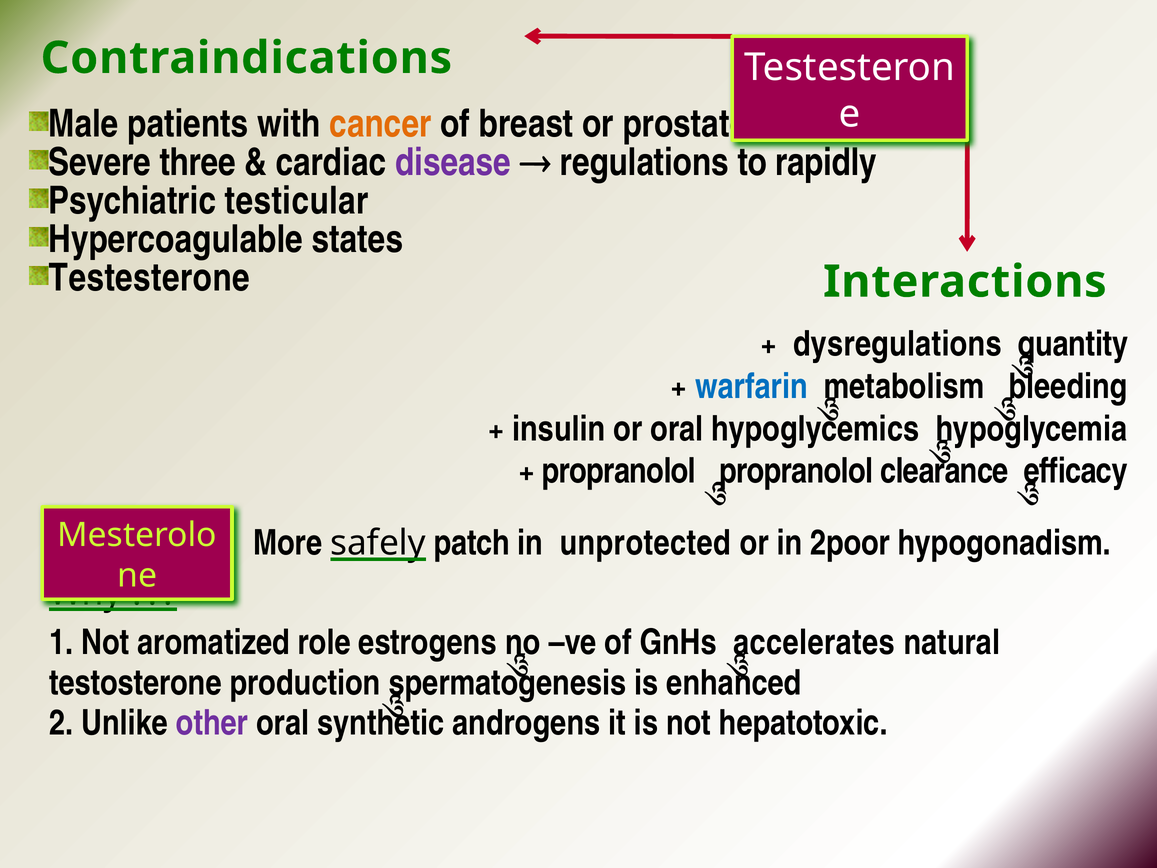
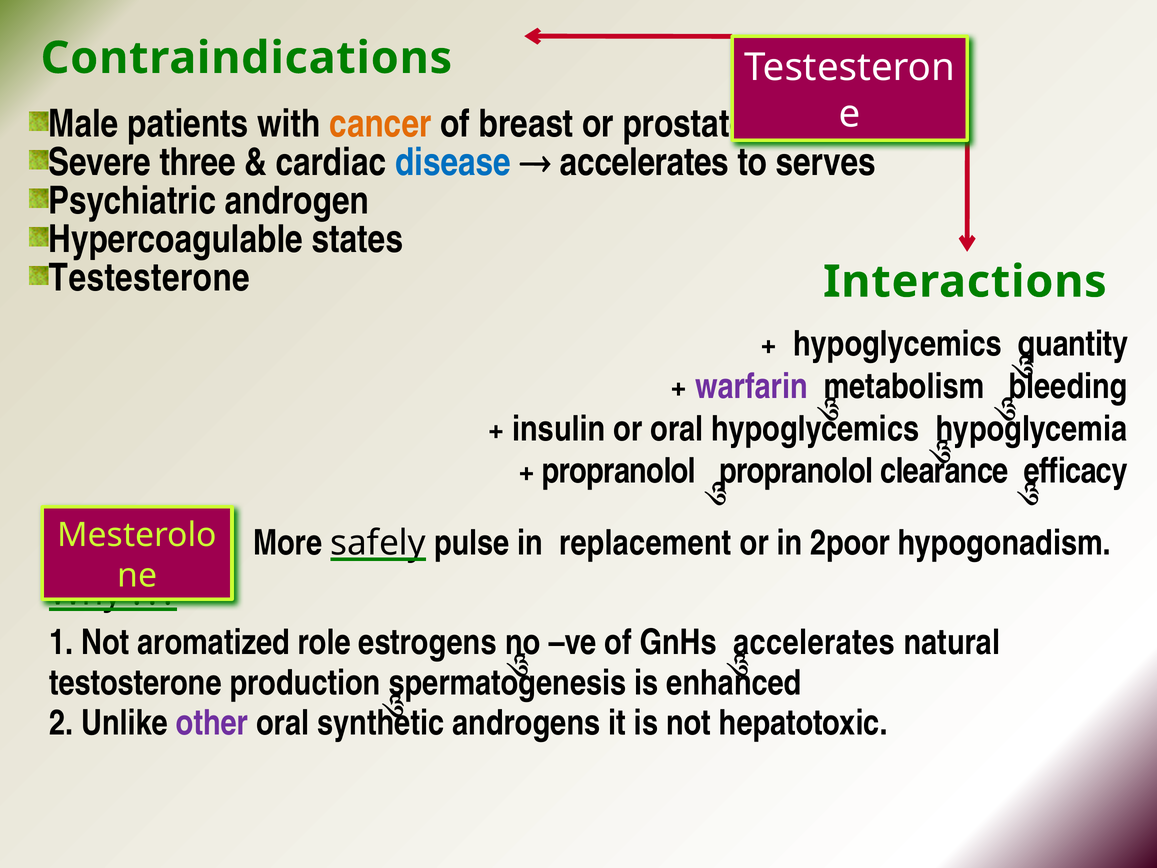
disease colour: purple -> blue (453, 162)
regulations: regulations -> accelerates (645, 162)
rapidly: rapidly -> serves (826, 162)
testicular: testicular -> androgen (297, 201)
dysregulations: dysregulations -> hypoglycemics (898, 344)
warfarin colour: blue -> purple (751, 386)
patch: patch -> pulse (472, 543)
unprotected: unprotected -> replacement (645, 543)
